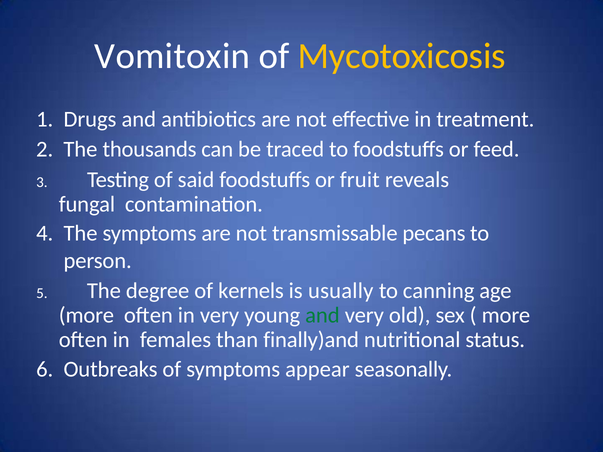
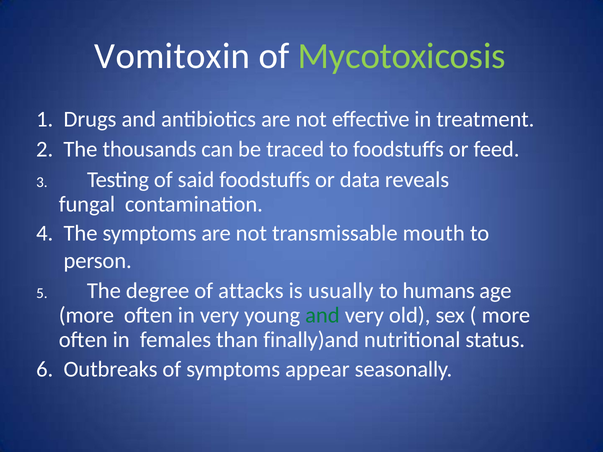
Mycotoxicosis colour: yellow -> light green (402, 56)
fruit: fruit -> data (360, 180)
pecans: pecans -> mouth (434, 234)
kernels: kernels -> attacks (251, 291)
canning: canning -> humans (439, 291)
